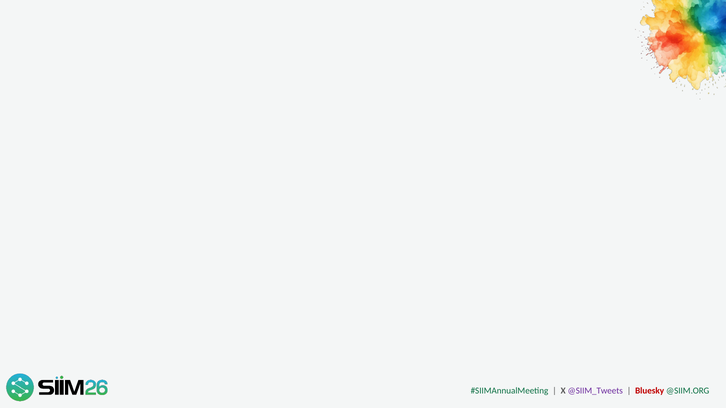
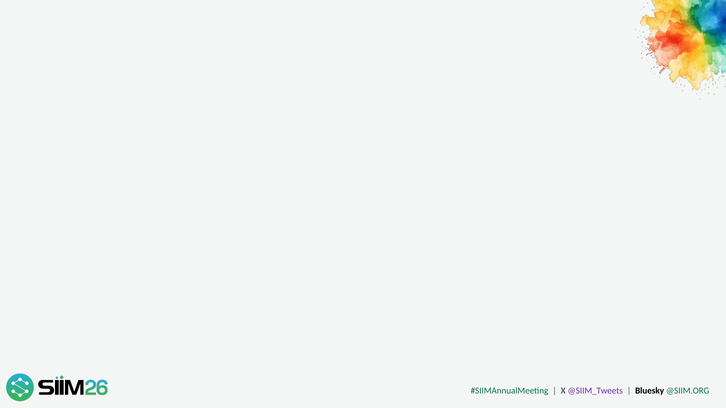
Bluesky colour: red -> black (650, 391)
